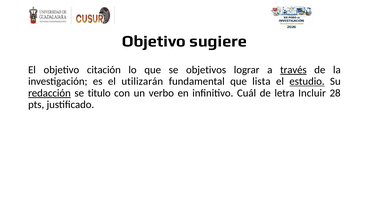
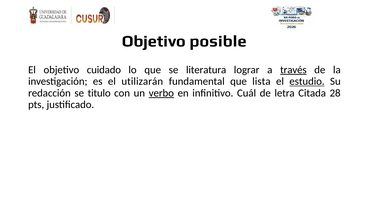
sugiere: sugiere -> posible (218, 42)
citación: citación -> cuidado (104, 70)
objetivos: objetivos -> literatura (206, 70)
redacción underline: present -> none (49, 93)
verbo underline: none -> present (161, 93)
Incluir: Incluir -> Citada (312, 93)
